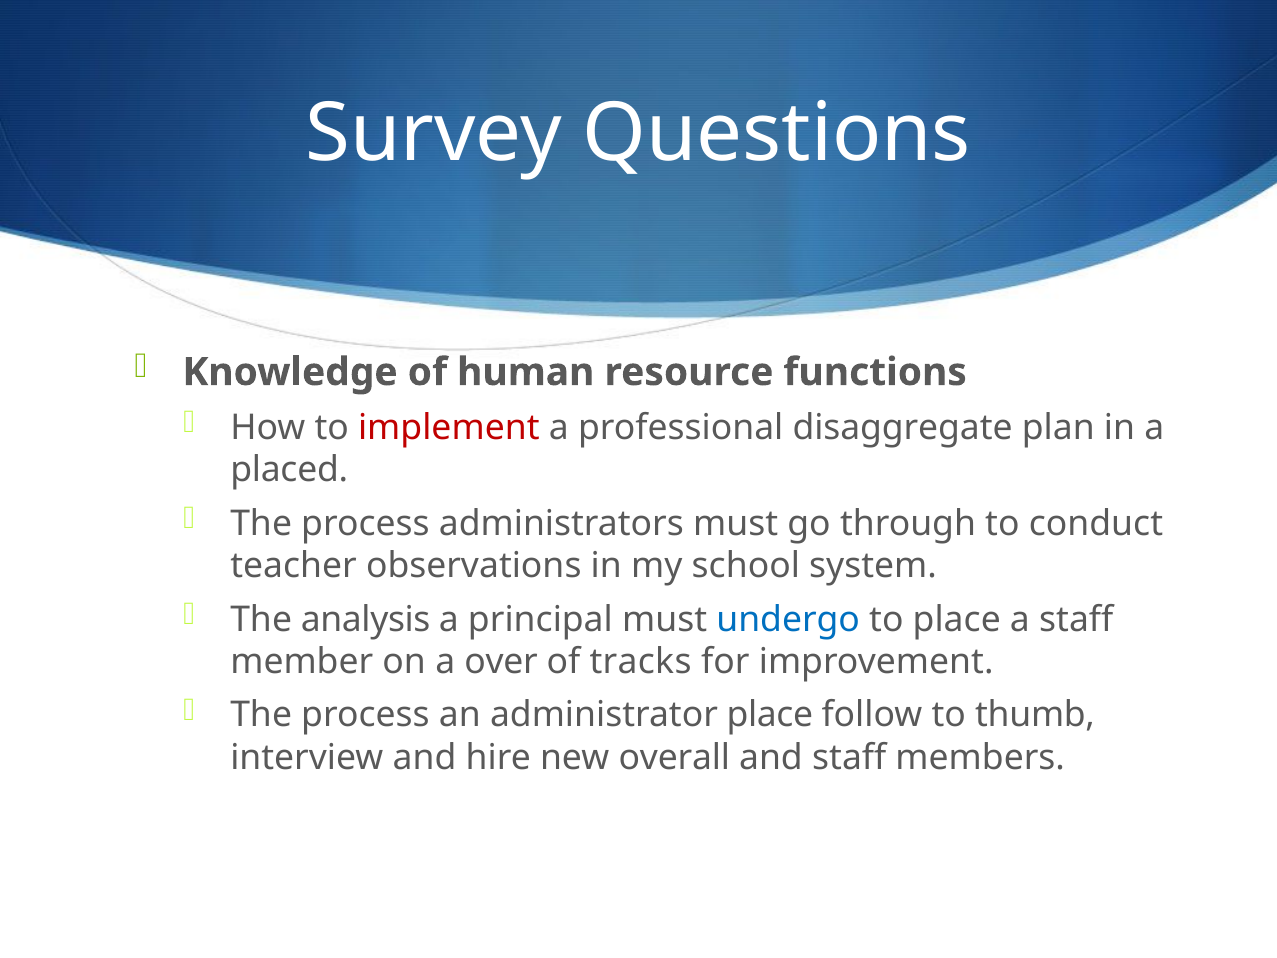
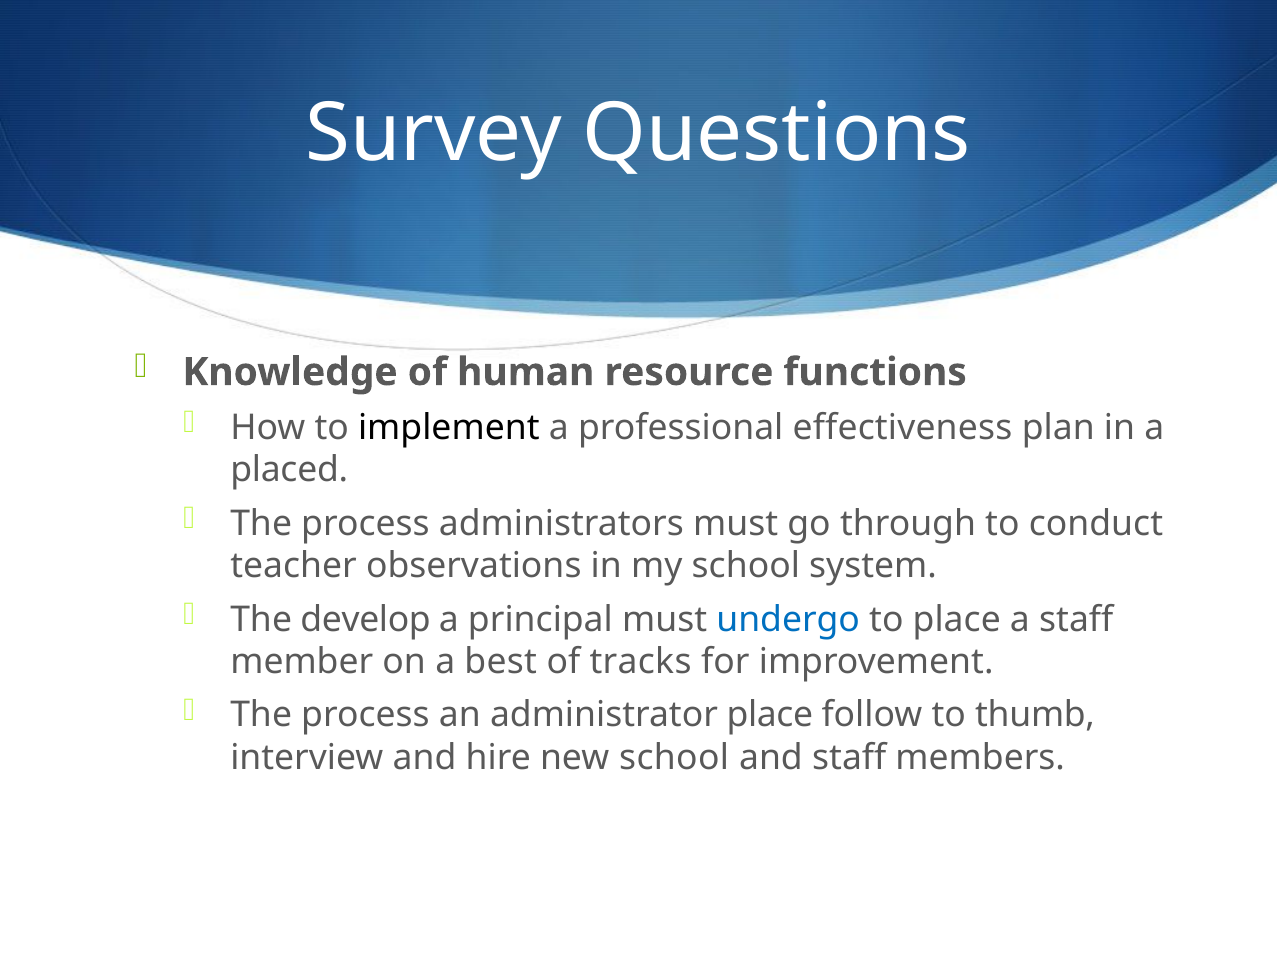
implement colour: red -> black (449, 427)
disaggregate: disaggregate -> effectiveness (902, 427)
analysis: analysis -> develop (366, 619)
over: over -> best (501, 662)
new overall: overall -> school (674, 758)
